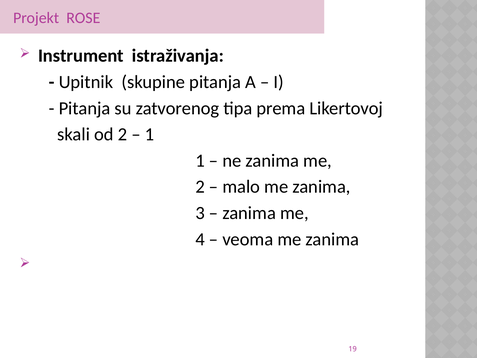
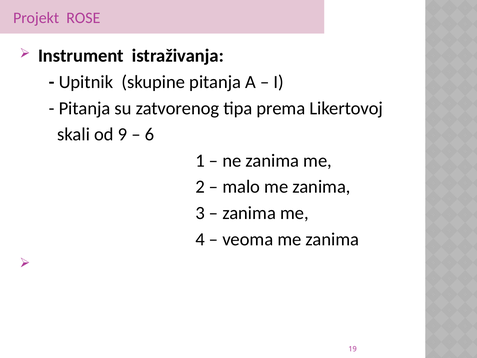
od 2: 2 -> 9 (123, 134)
1: 1 -> 6 (149, 134)
